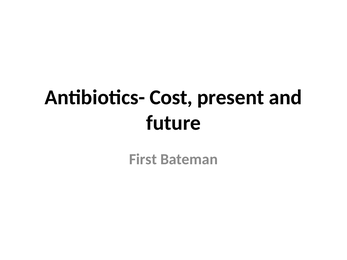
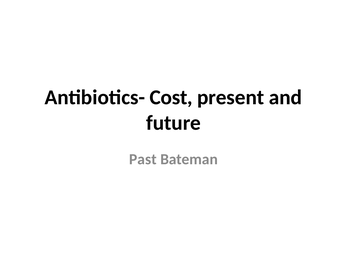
First: First -> Past (143, 160)
